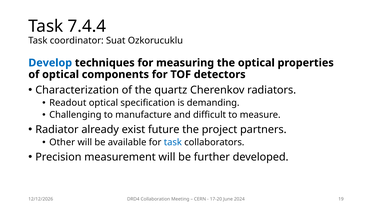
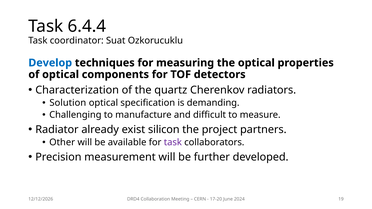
7.4.4: 7.4.4 -> 6.4.4 (87, 26)
Readout: Readout -> Solution (68, 103)
future: future -> silicon (164, 130)
task colour: blue -> purple (173, 142)
